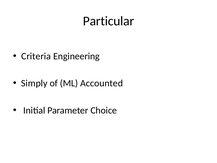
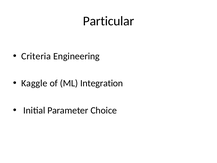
Simply: Simply -> Kaggle (34, 83)
Accounted: Accounted -> Integration (102, 83)
